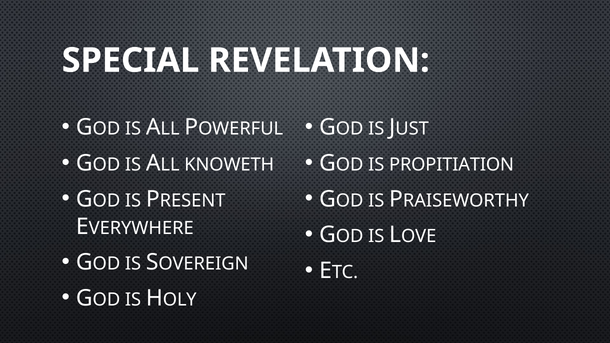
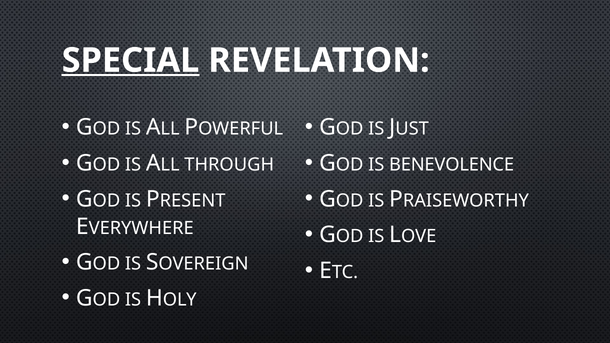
SPECIAL underline: none -> present (131, 60)
KNOWETH: KNOWETH -> THROUGH (229, 165)
PROPITIATION: PROPITIATION -> BENEVOLENCE (452, 165)
